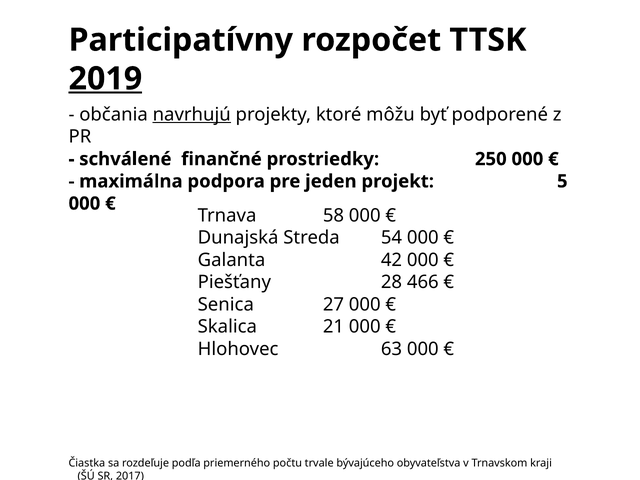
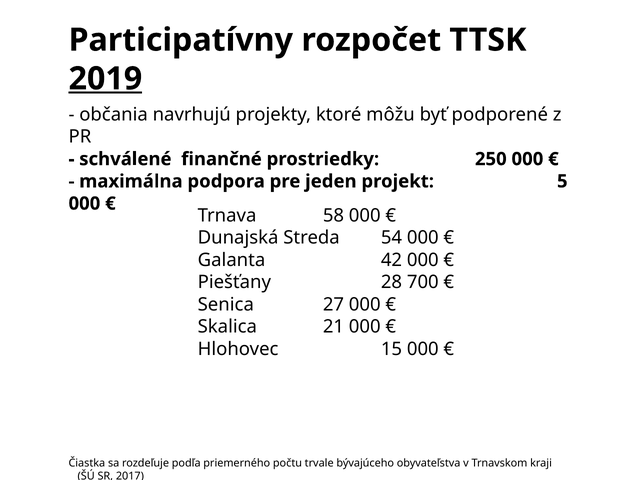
navrhujú underline: present -> none (192, 115)
466: 466 -> 700 (423, 282)
63: 63 -> 15 (392, 349)
